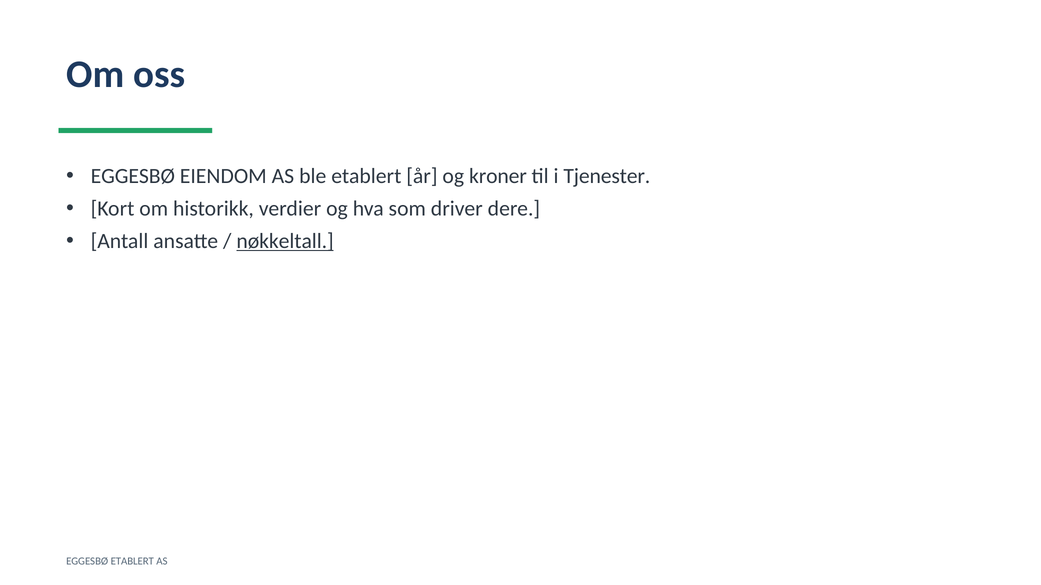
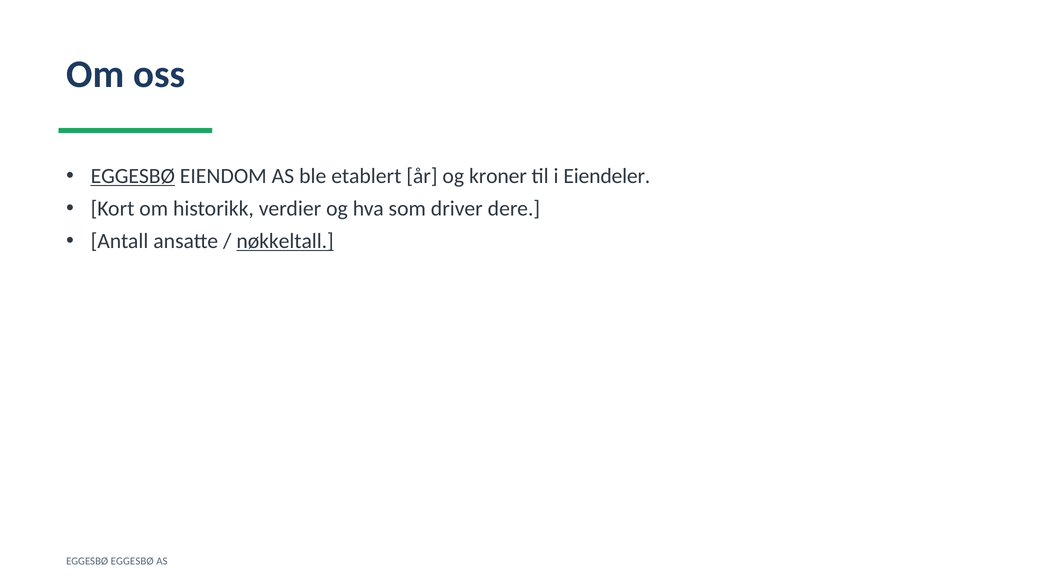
EGGESBØ underline: none -> present (133, 176)
Tjenester: Tjenester -> Eiendeler (607, 176)
EGGESBØ ETABLERT: ETABLERT -> EGGESBØ (132, 562)
